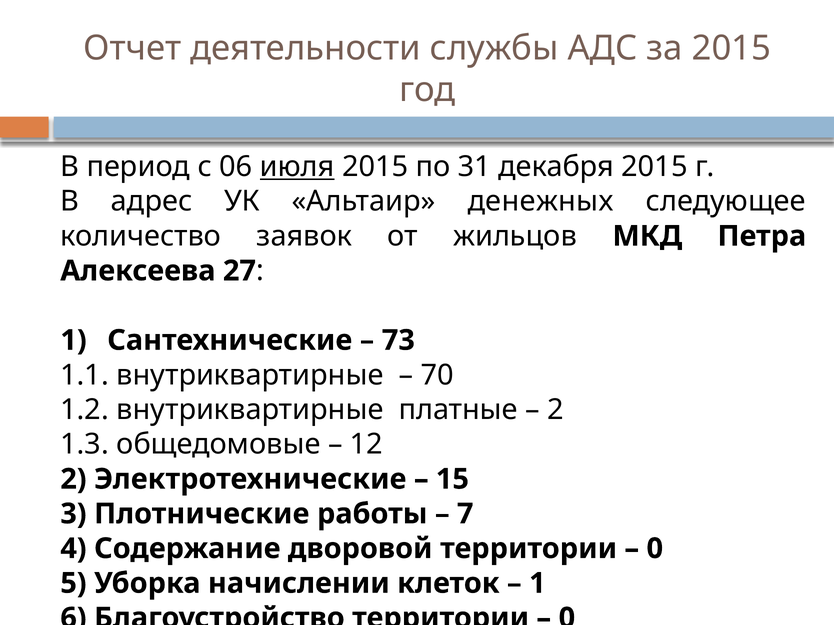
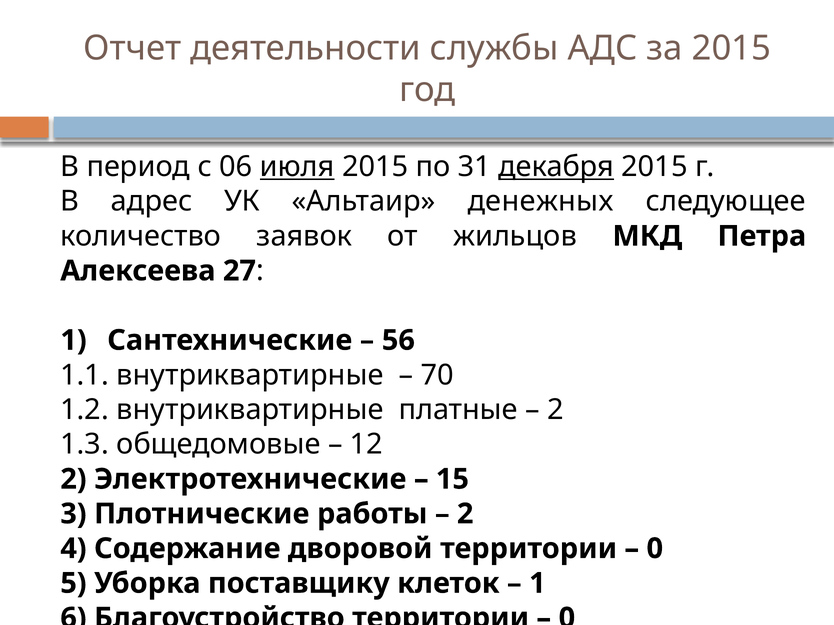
декабря underline: none -> present (556, 167)
73: 73 -> 56 (398, 341)
7: 7 -> 2 (465, 514)
начислении: начислении -> поставщику (299, 584)
